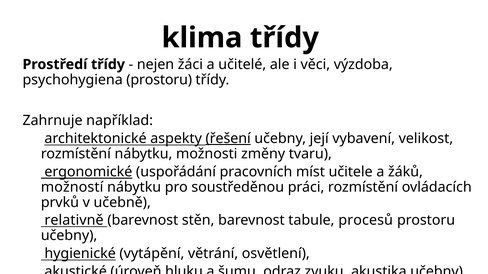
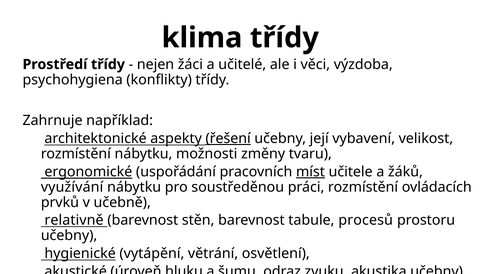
psychohygiena prostoru: prostoru -> konflikty (159, 80)
míst underline: none -> present (310, 172)
možností: možností -> využívání (72, 187)
